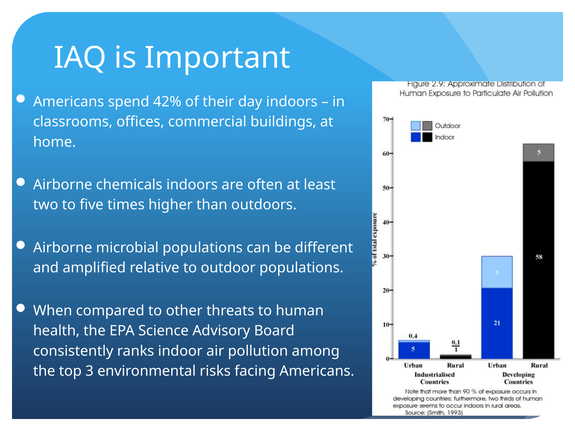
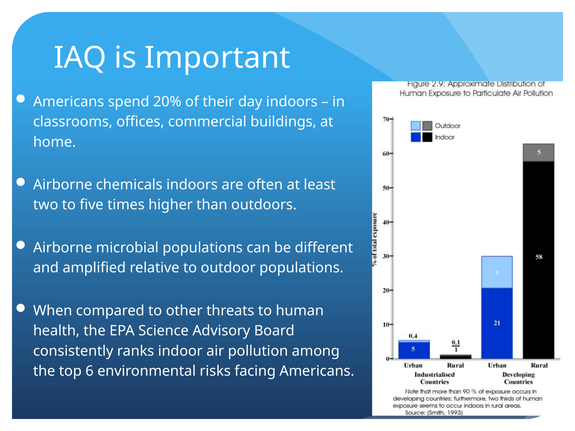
42%: 42% -> 20% (167, 102)
3: 3 -> 6 (90, 371)
